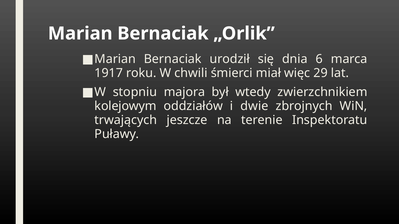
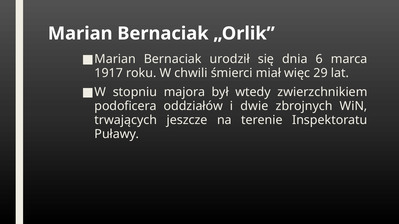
kolejowym: kolejowym -> podoficera (126, 106)
